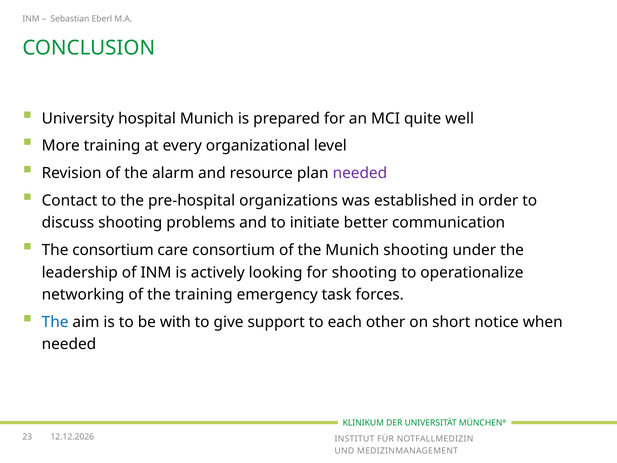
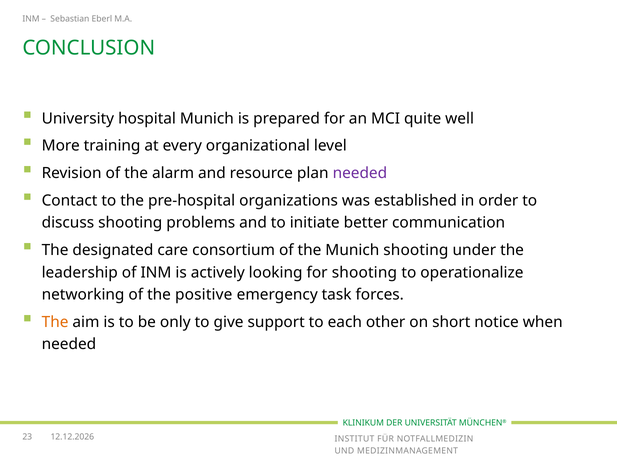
The consortium: consortium -> designated (113, 250)
the training: training -> positive (204, 294)
The colour: blue -> orange (55, 322)
with: with -> only (175, 322)
